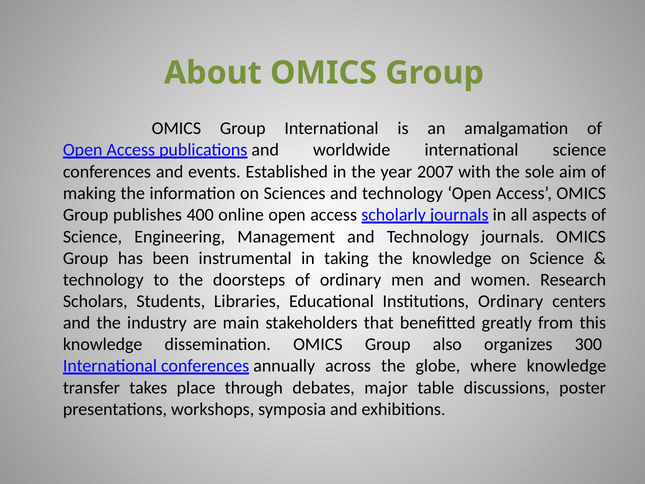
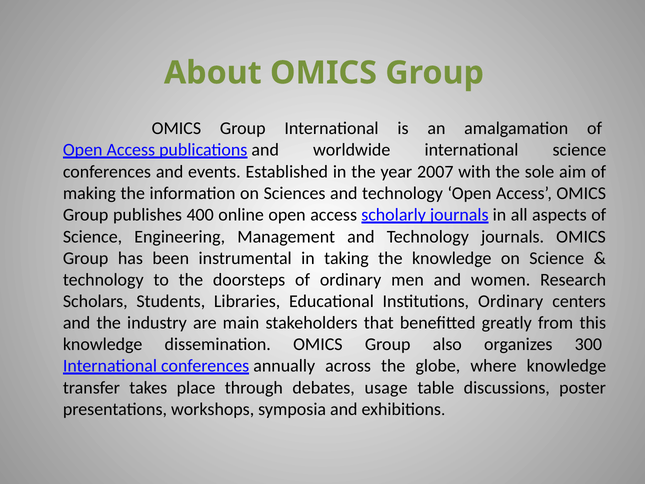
major: major -> usage (386, 388)
